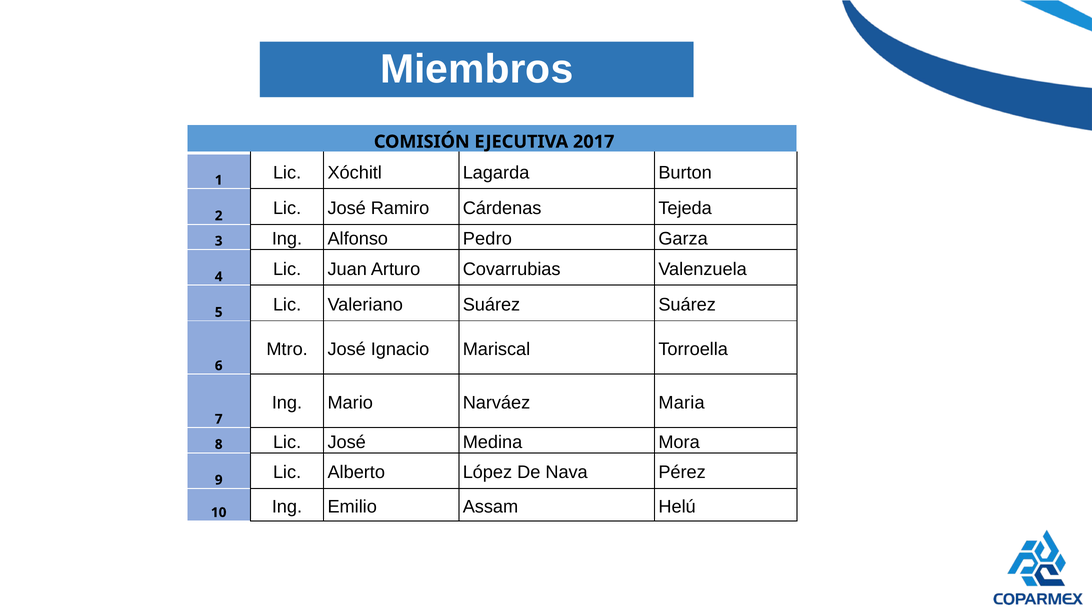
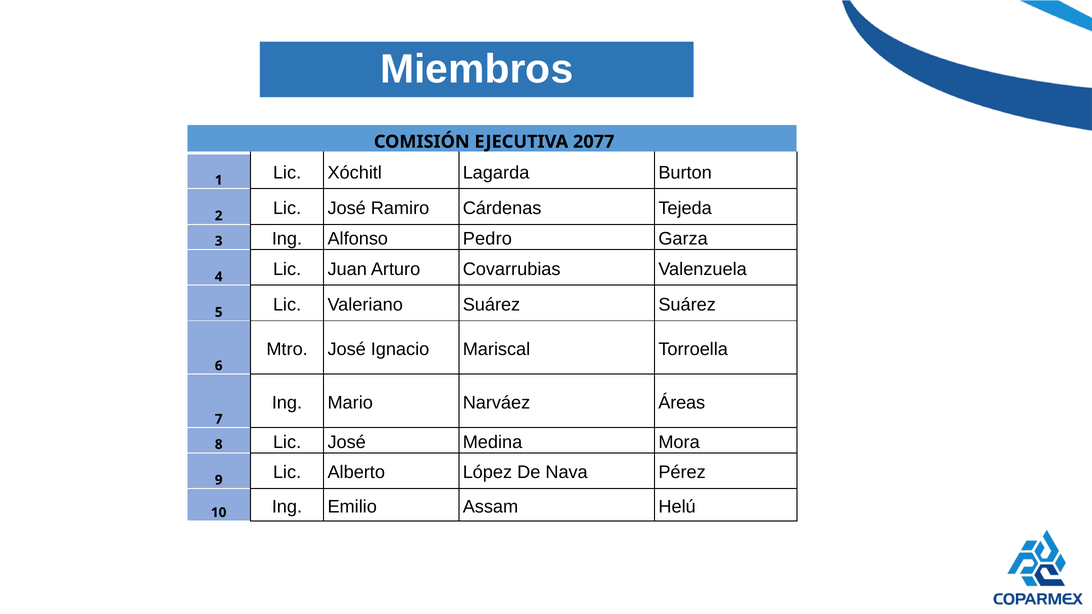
2017: 2017 -> 2077 (594, 142)
Maria: Maria -> Áreas (682, 403)
